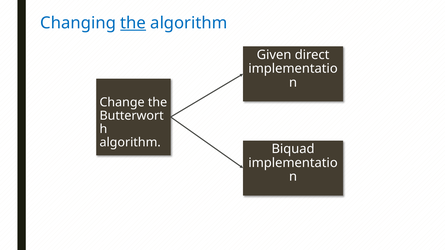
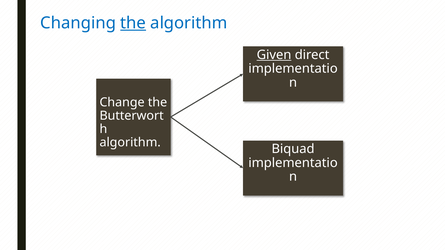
Given underline: none -> present (274, 55)
